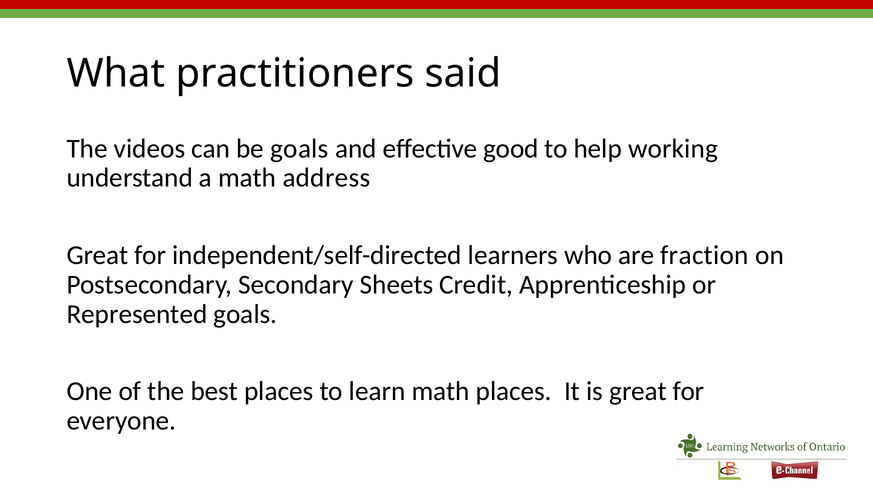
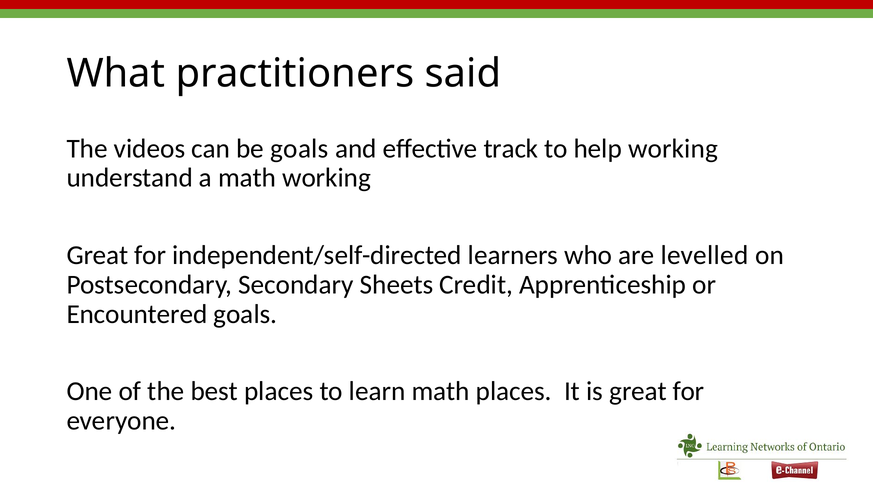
good: good -> track (511, 149)
math address: address -> working (327, 178)
fraction: fraction -> levelled (705, 255)
Represented: Represented -> Encountered (137, 314)
